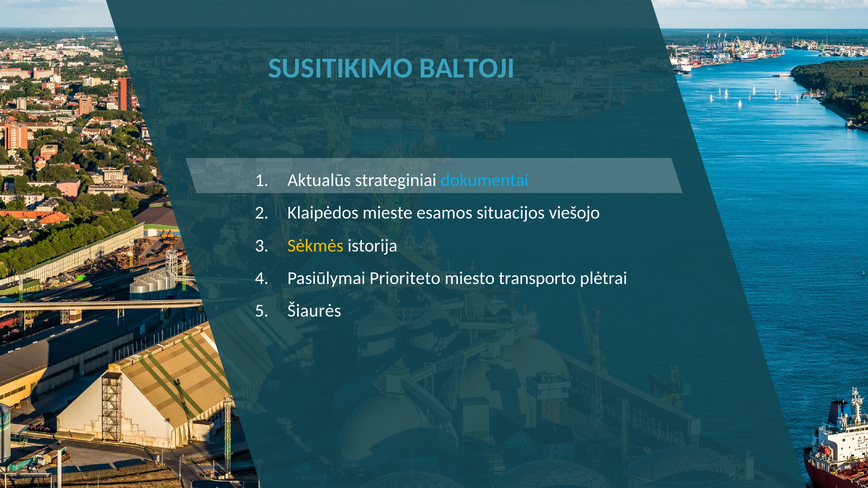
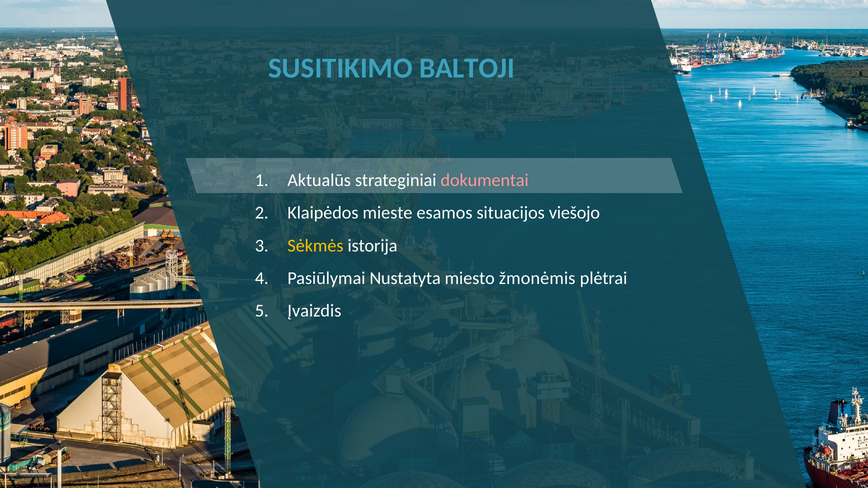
dokumentai colour: light blue -> pink (485, 181)
Prioriteto: Prioriteto -> Nustatyta (405, 278)
transporto: transporto -> žmonėmis (537, 278)
Šiaurės: Šiaurės -> Įvaizdis (314, 311)
